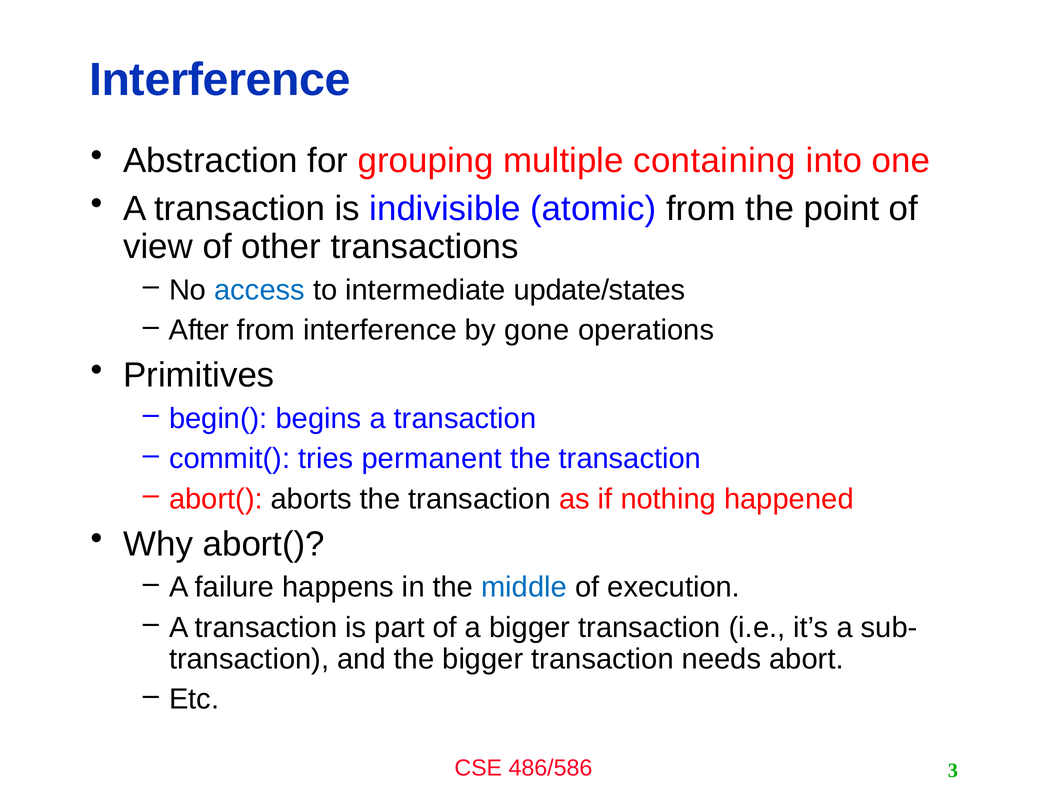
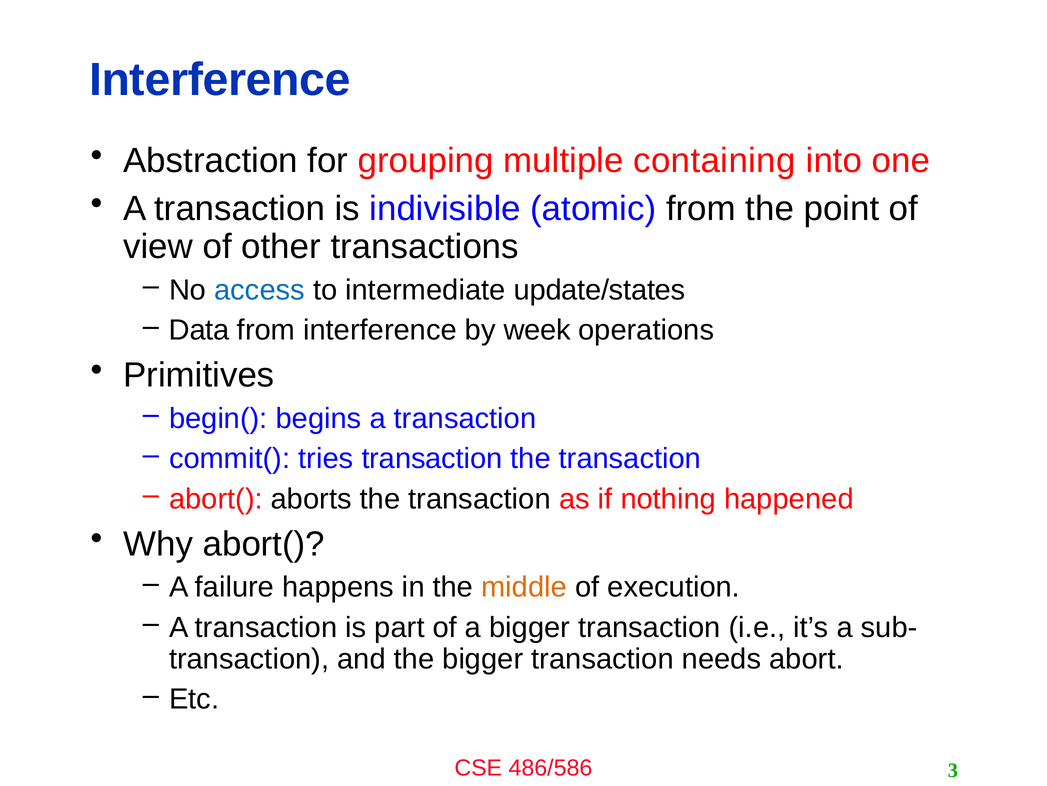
After: After -> Data (199, 330)
gone: gone -> week (537, 330)
tries permanent: permanent -> transaction (432, 458)
middle colour: blue -> orange (524, 587)
